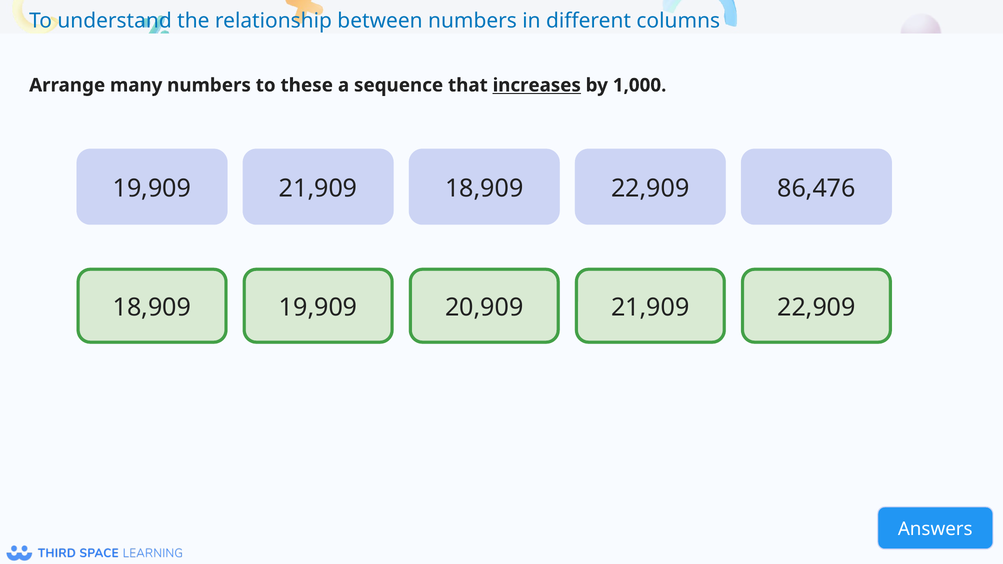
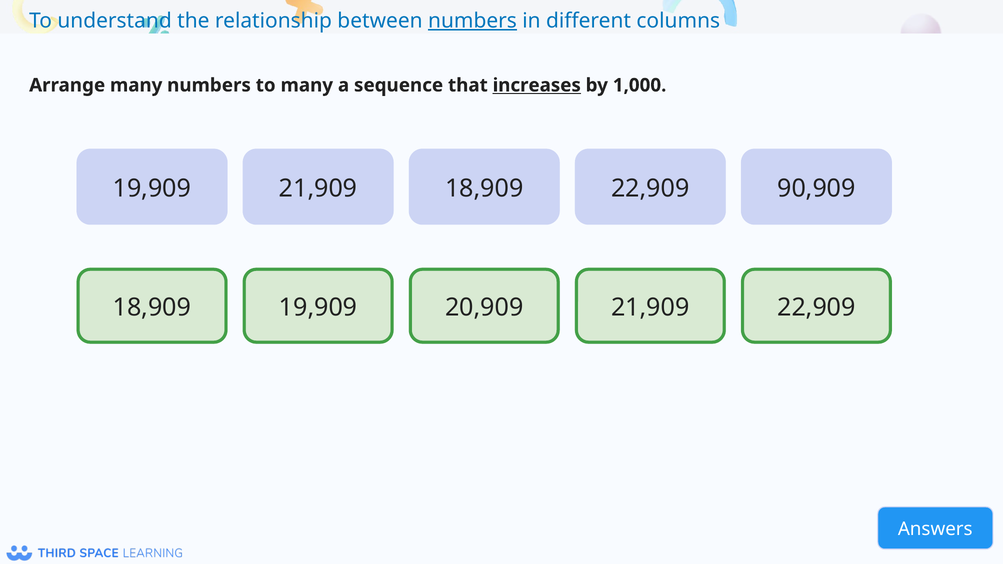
numbers underline: none -> present (472, 21)
to these: these -> many (307, 85)
86,476: 86,476 -> 90,909 (816, 189)
